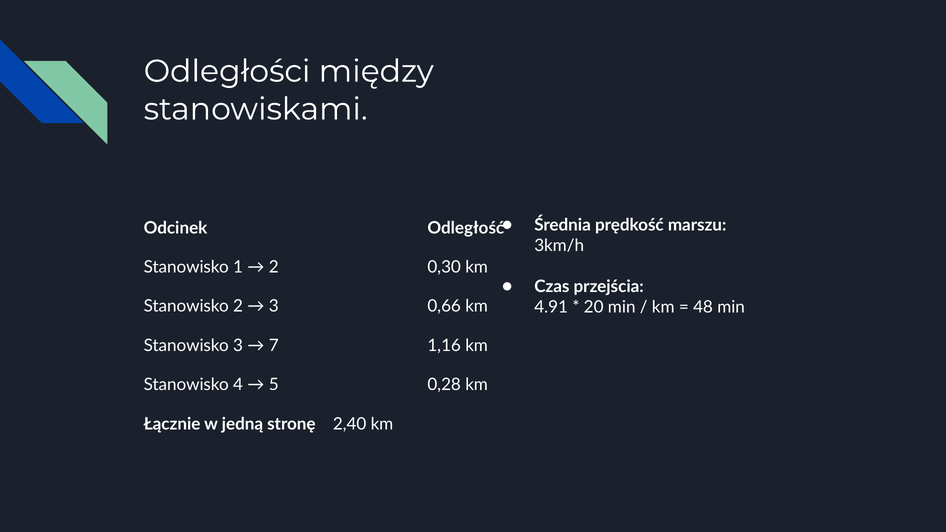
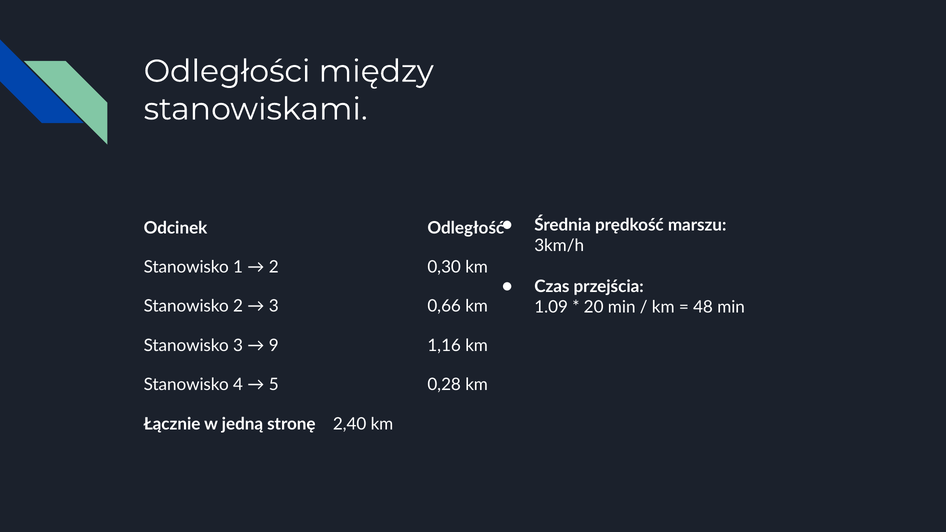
4.91: 4.91 -> 1.09 (551, 307)
7: 7 -> 9 (274, 346)
